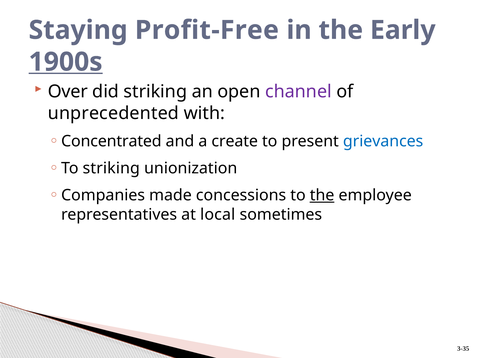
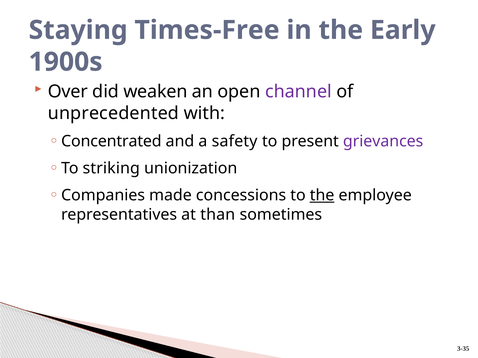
Profit-Free: Profit-Free -> Times-Free (207, 30)
1900s underline: present -> none (66, 62)
did striking: striking -> weaken (155, 92)
create: create -> safety (235, 142)
grievances colour: blue -> purple (383, 142)
local: local -> than (218, 215)
